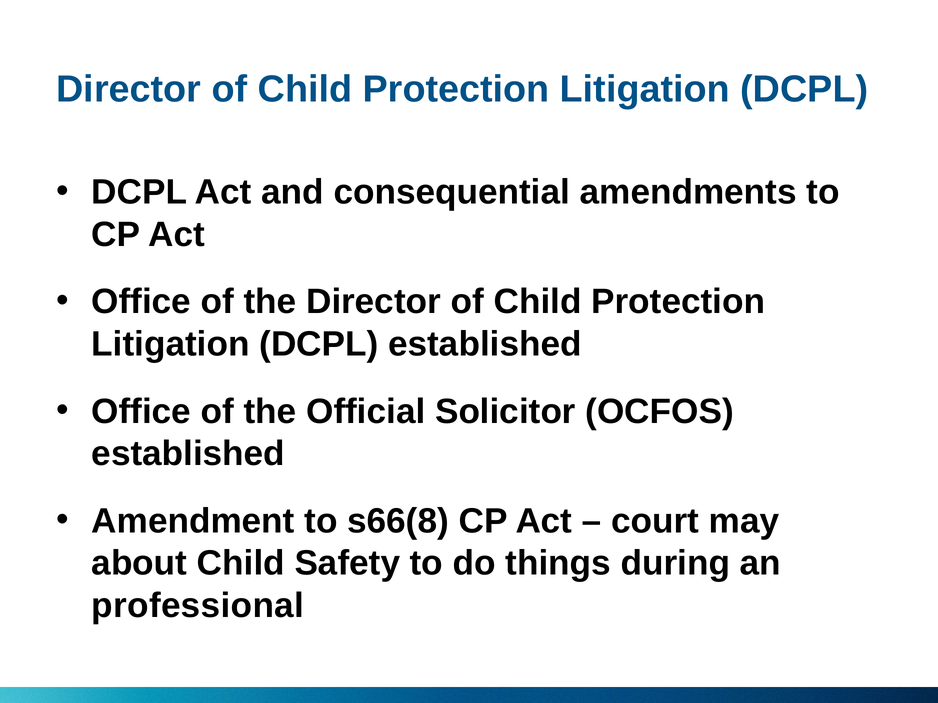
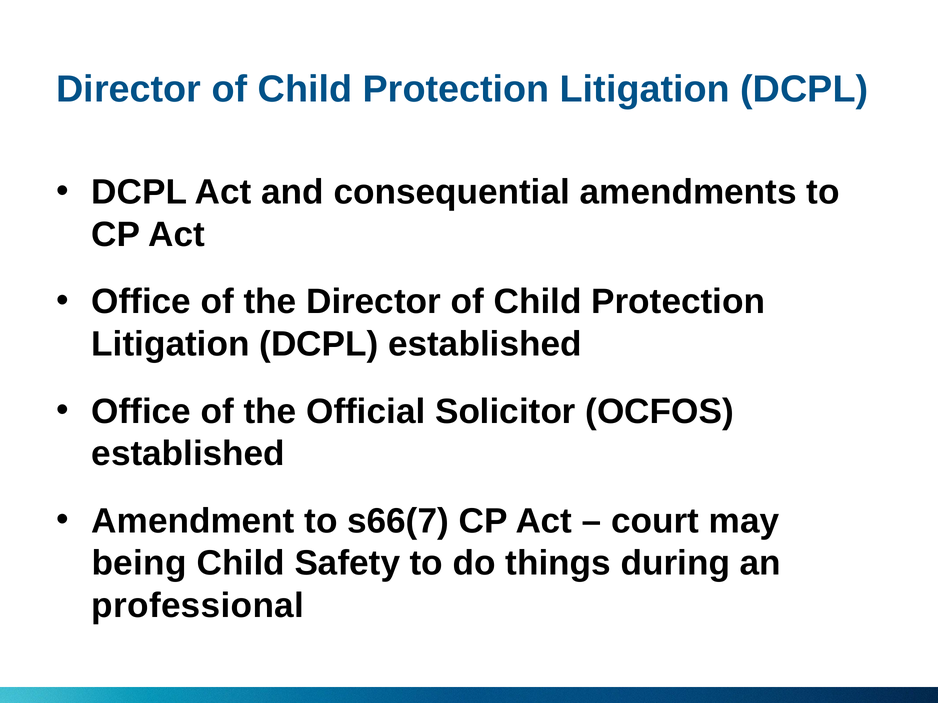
s66(8: s66(8 -> s66(7 (398, 521)
about: about -> being (139, 564)
